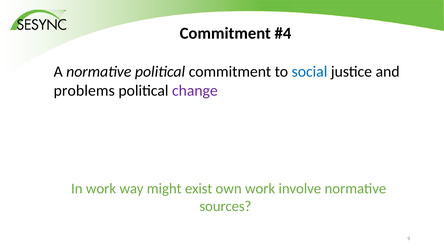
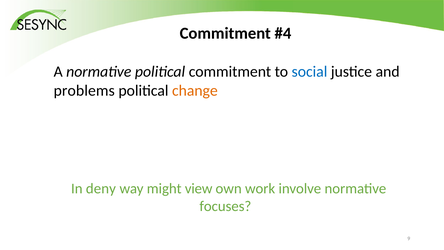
change colour: purple -> orange (195, 90)
In work: work -> deny (101, 188)
exist: exist -> view (199, 188)
sources: sources -> focuses (225, 206)
